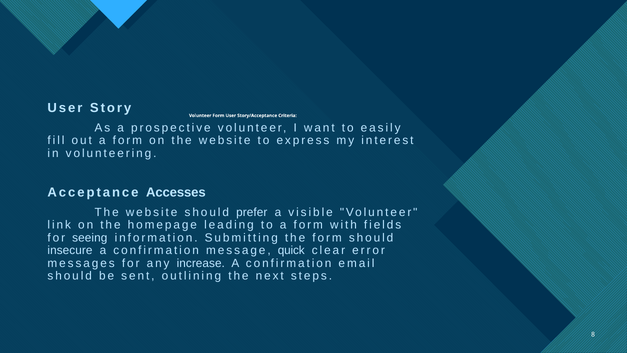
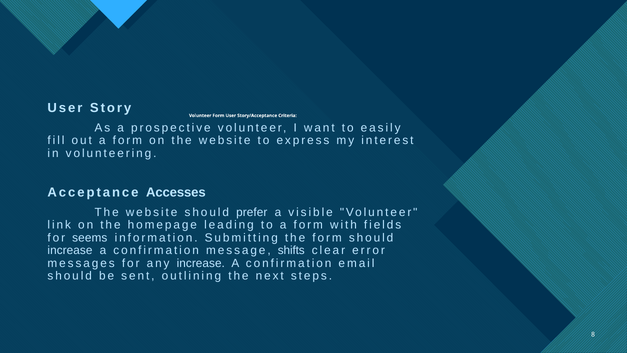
seeing: seeing -> seems (90, 238)
insecure: insecure -> increase (70, 250)
quick: quick -> shifts (291, 250)
